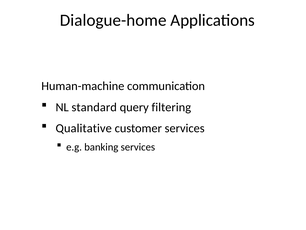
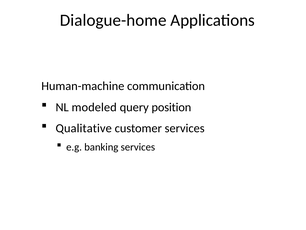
standard: standard -> modeled (94, 107)
filtering: filtering -> position (171, 107)
